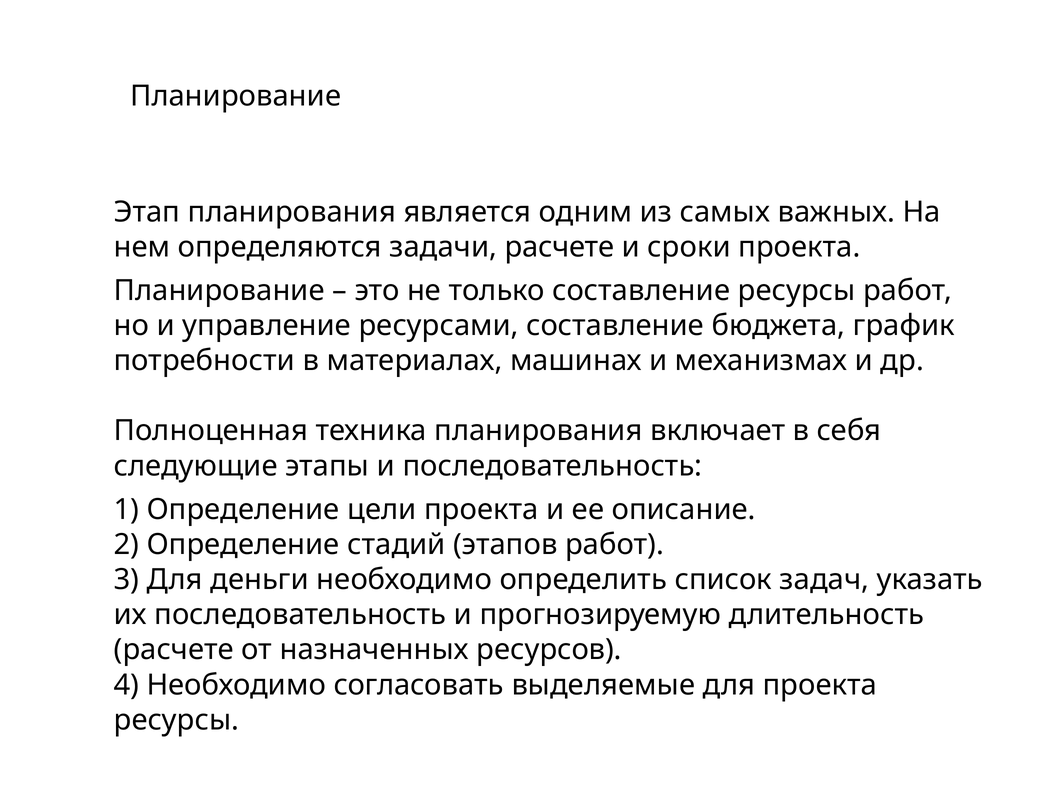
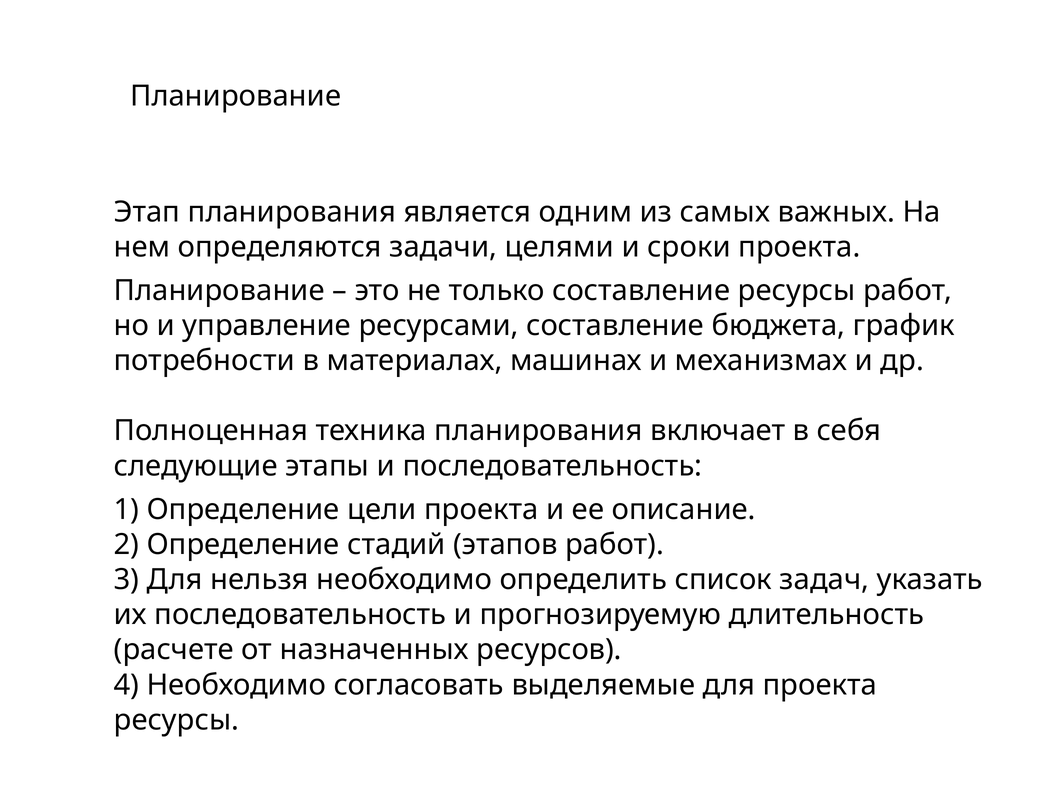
задачи расчете: расчете -> целями (559, 247)
деньги: деньги -> нельзя (260, 580)
